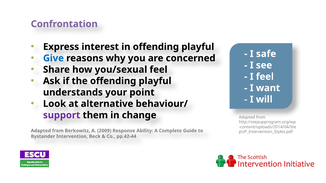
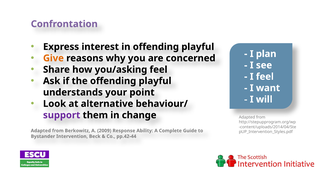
safe: safe -> plan (266, 54)
Give colour: blue -> orange (53, 58)
you/sexual: you/sexual -> you/asking (121, 70)
